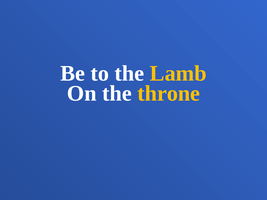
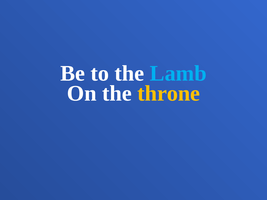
Lamb colour: yellow -> light blue (178, 74)
